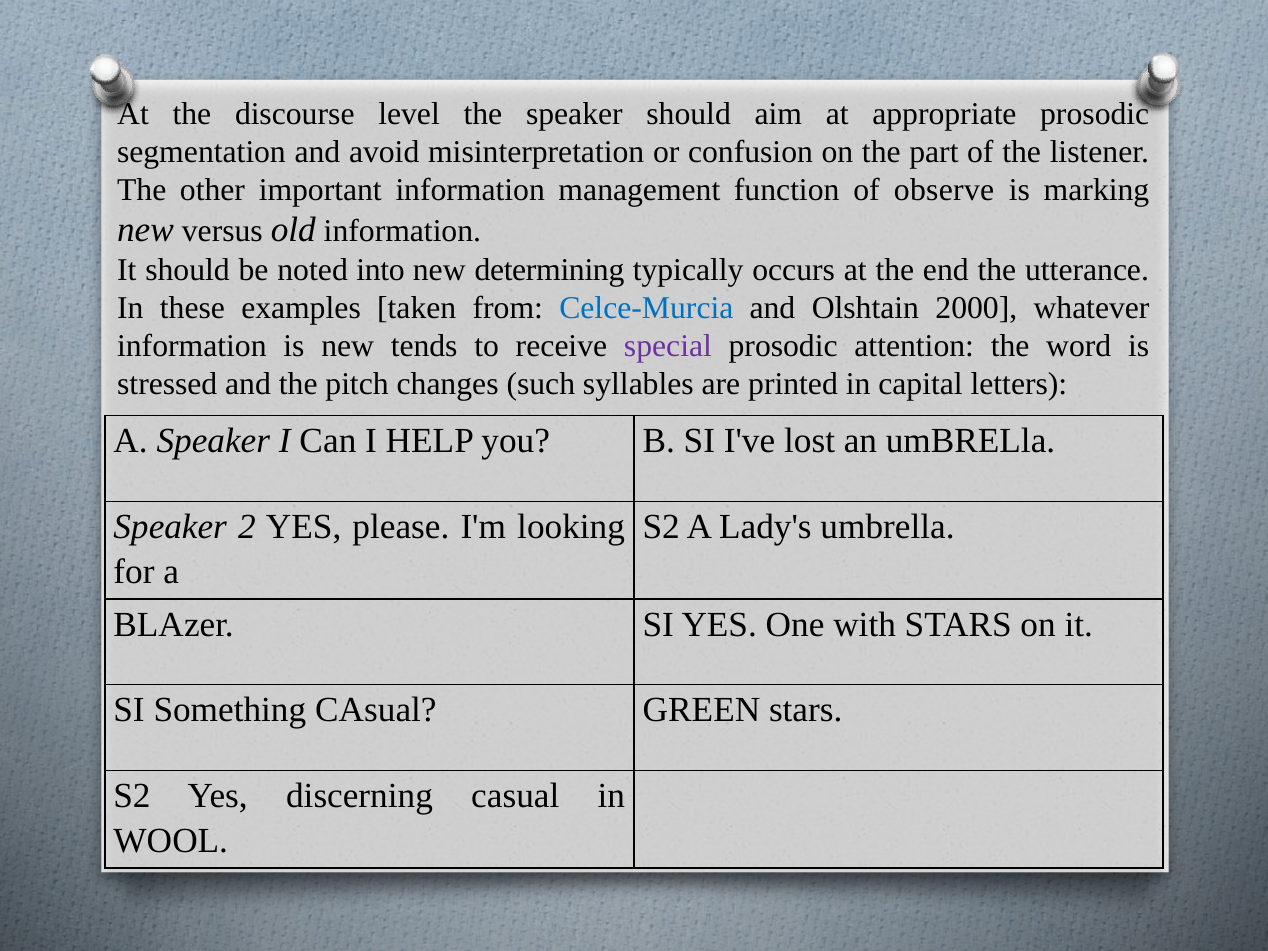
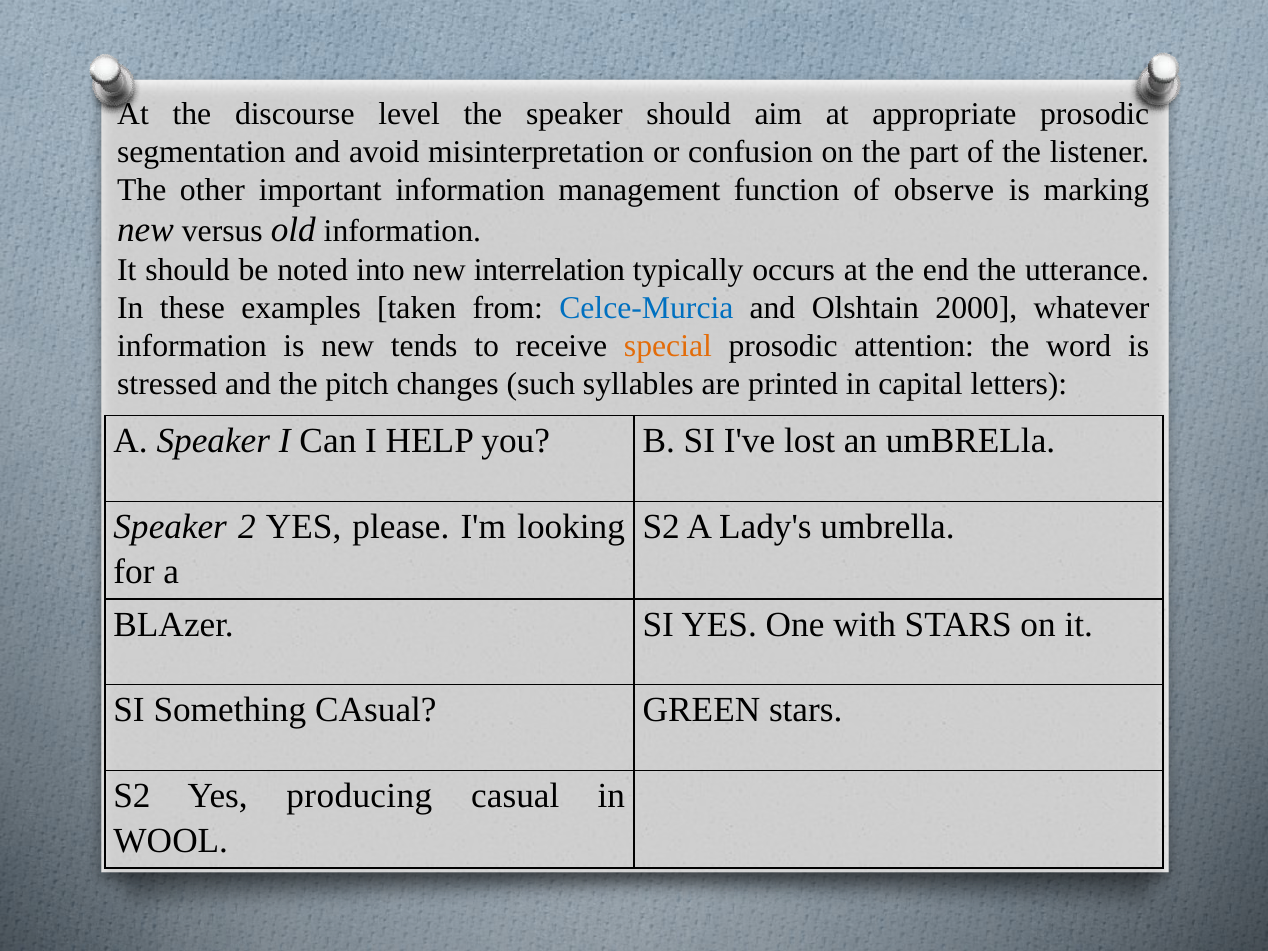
determining: determining -> interrelation (549, 270)
special colour: purple -> orange (668, 346)
discerning: discerning -> producing (359, 796)
